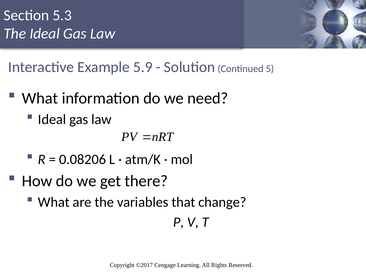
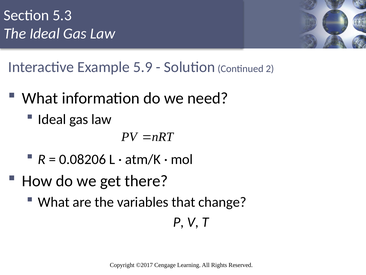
5: 5 -> 2 (270, 69)
